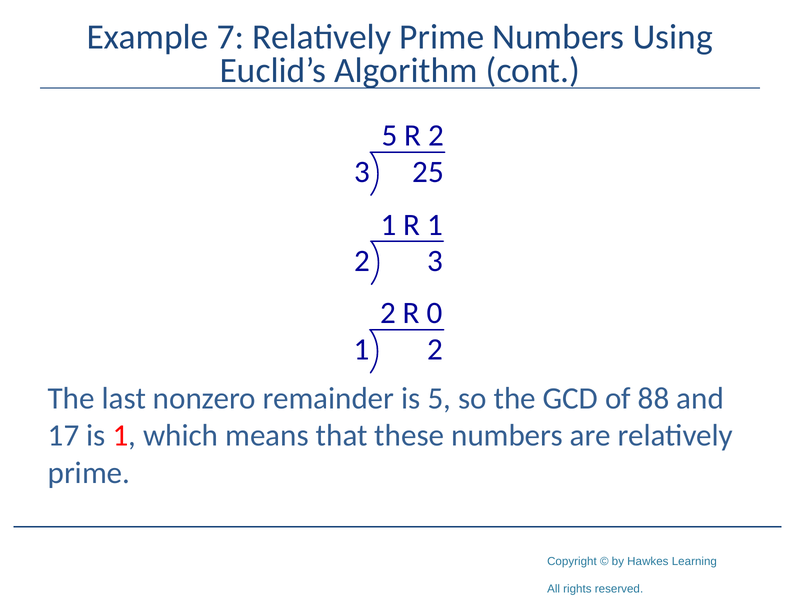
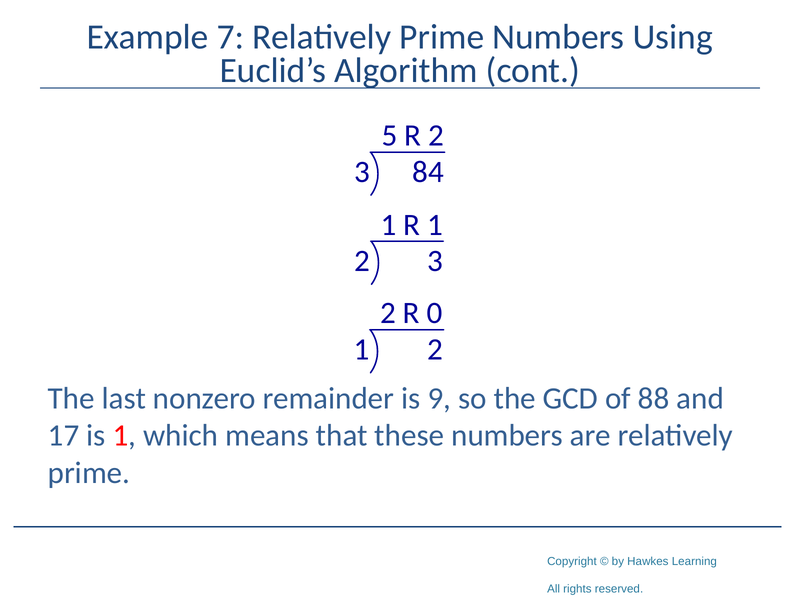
25: 25 -> 84 (428, 172)
is 5: 5 -> 9 (439, 398)
